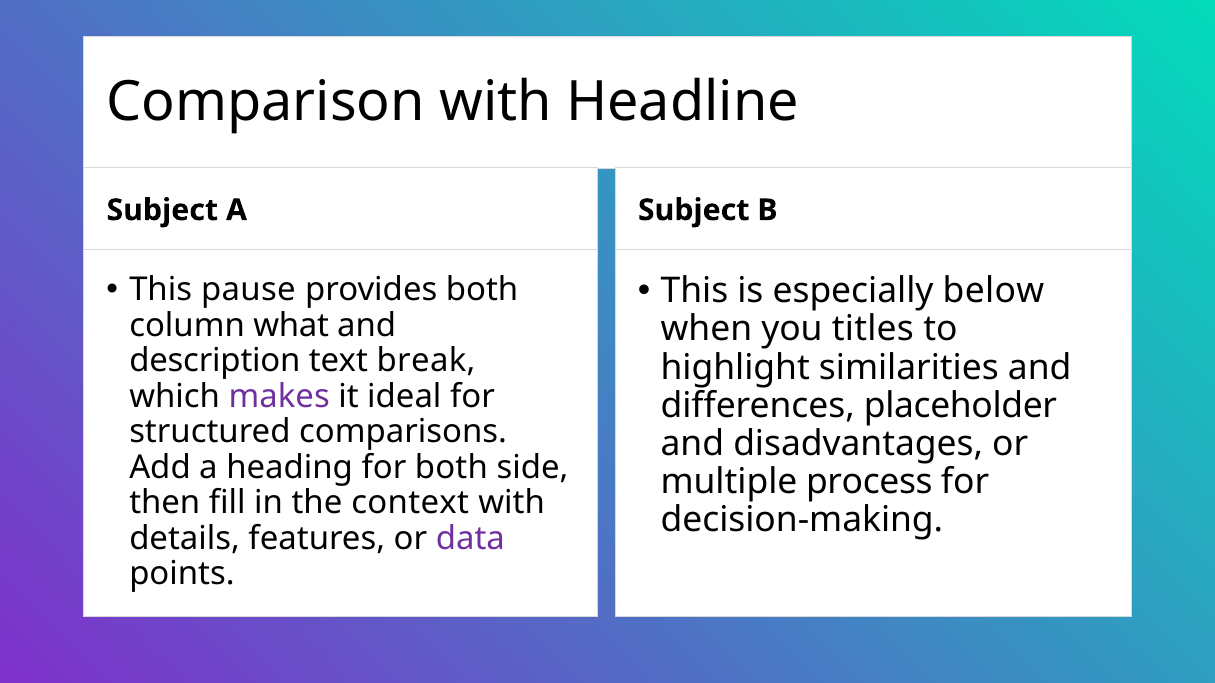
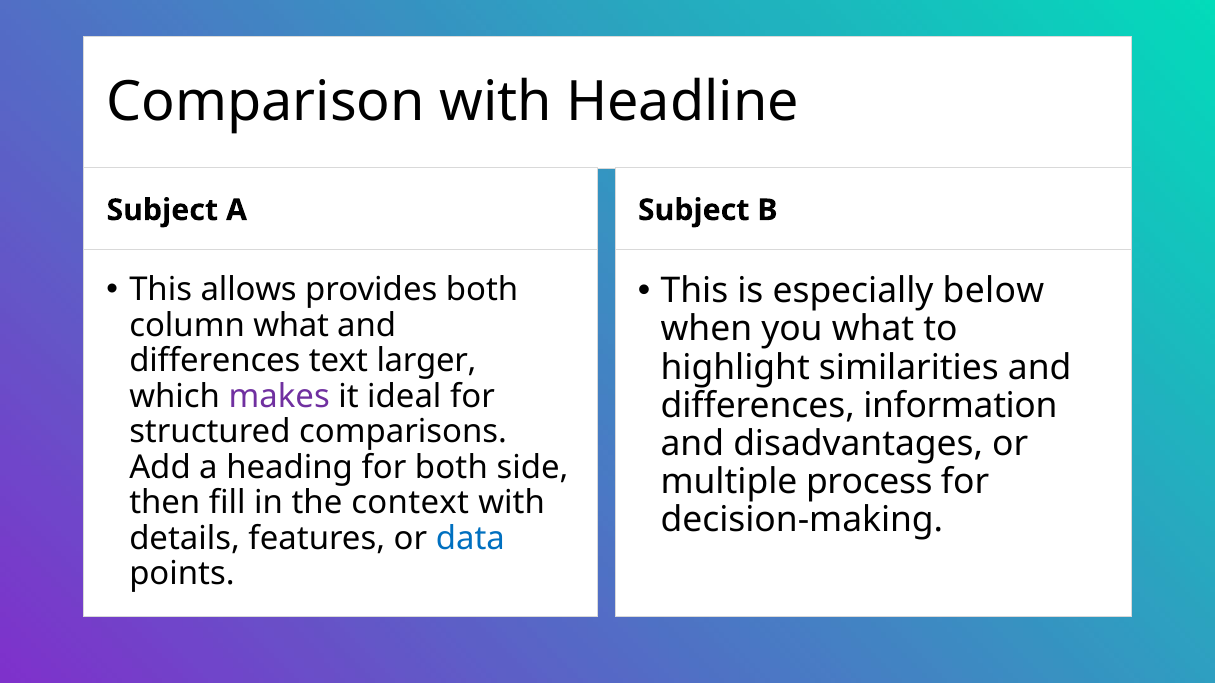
pause: pause -> allows (249, 290)
you titles: titles -> what (873, 330)
description: description -> differences (215, 361)
break: break -> larger (426, 361)
placeholder: placeholder -> information (960, 406)
data colour: purple -> blue (470, 539)
